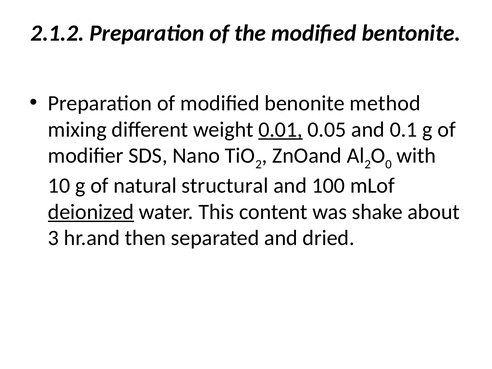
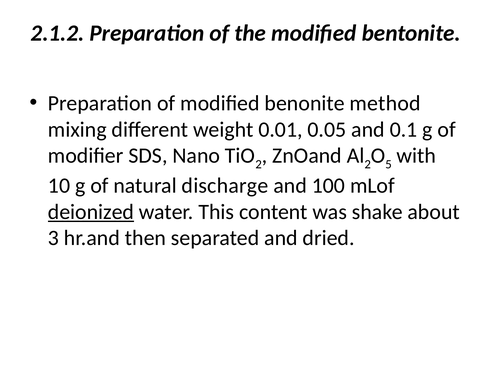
0.01 underline: present -> none (280, 129)
0: 0 -> 5 (389, 164)
structural: structural -> discharge (225, 186)
